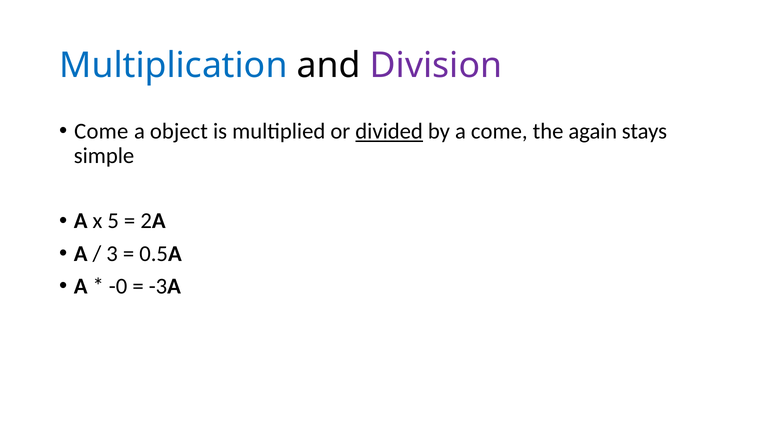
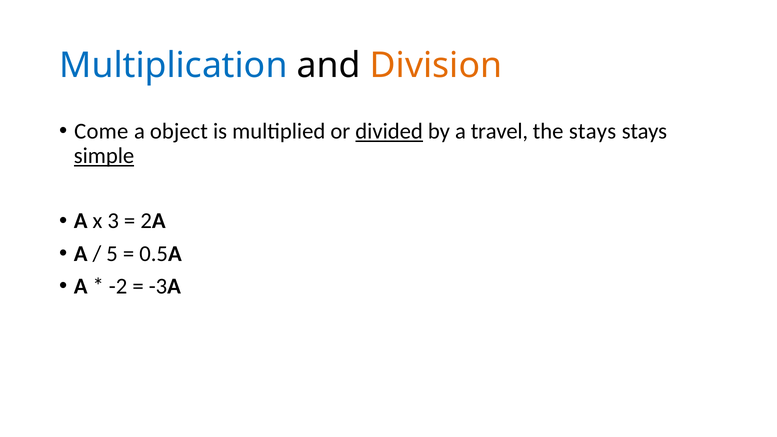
Division colour: purple -> orange (436, 65)
a come: come -> travel (499, 131)
the again: again -> stays (593, 131)
simple underline: none -> present (104, 156)
5: 5 -> 3 (113, 221)
3: 3 -> 5 (112, 254)
-0: -0 -> -2 (118, 286)
